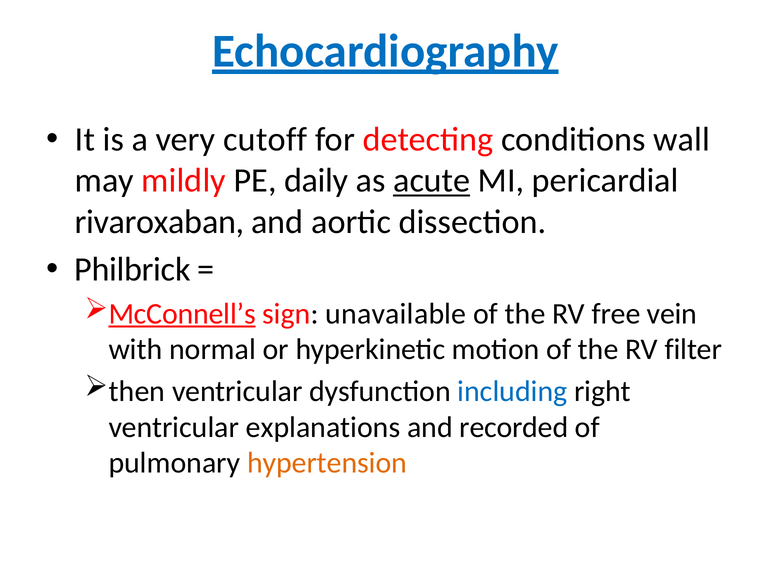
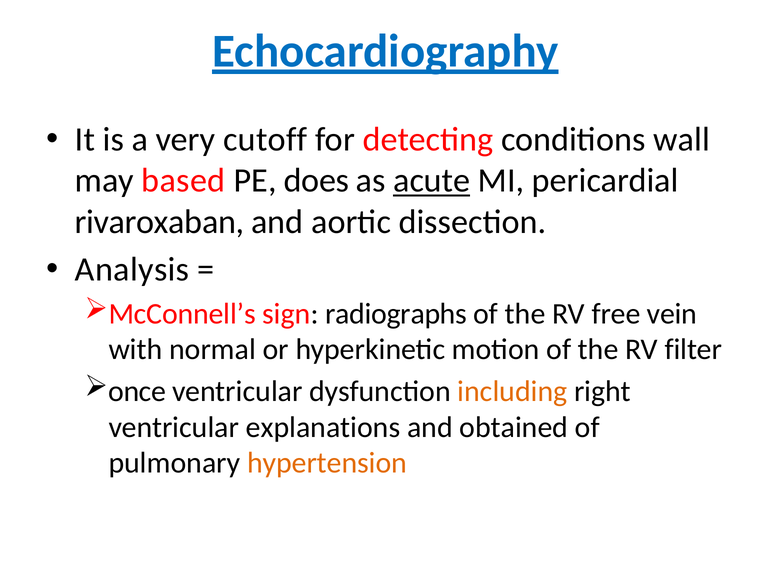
mildly: mildly -> based (183, 181)
daily: daily -> does (316, 181)
Philbrick: Philbrick -> Analysis (132, 270)
McConnell’s underline: present -> none (182, 314)
unavailable: unavailable -> radiographs (396, 314)
then: then -> once (137, 391)
including colour: blue -> orange (512, 391)
recorded: recorded -> obtained (514, 427)
